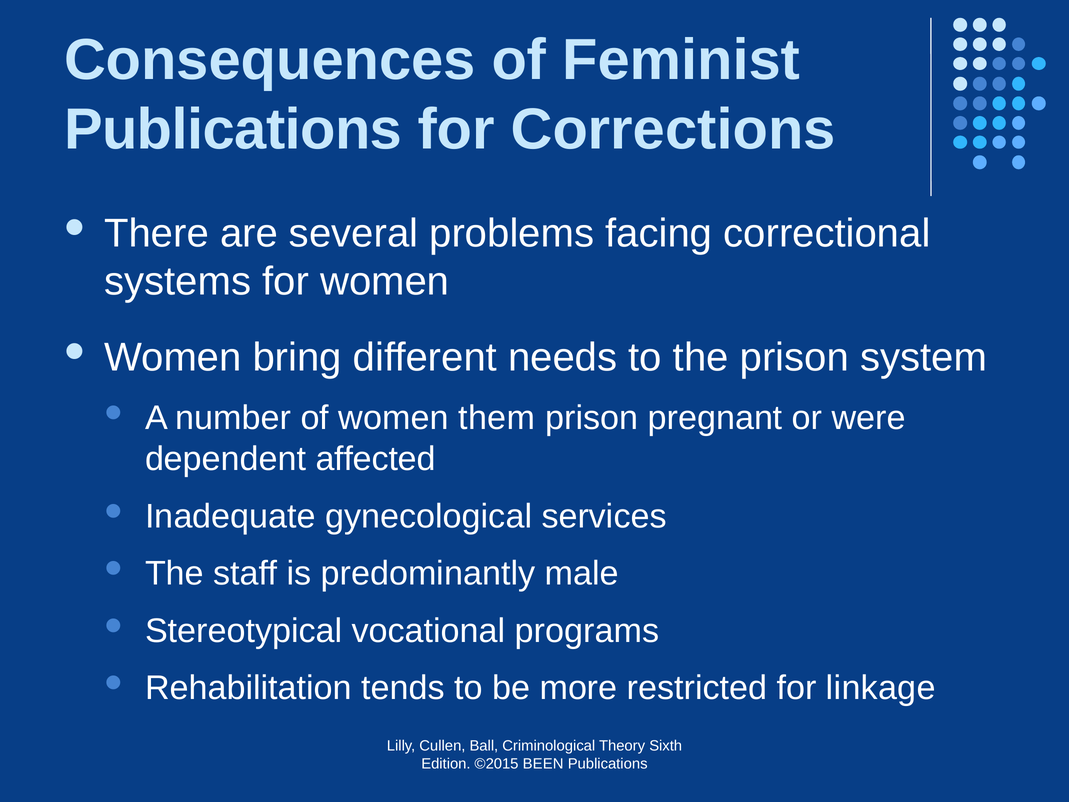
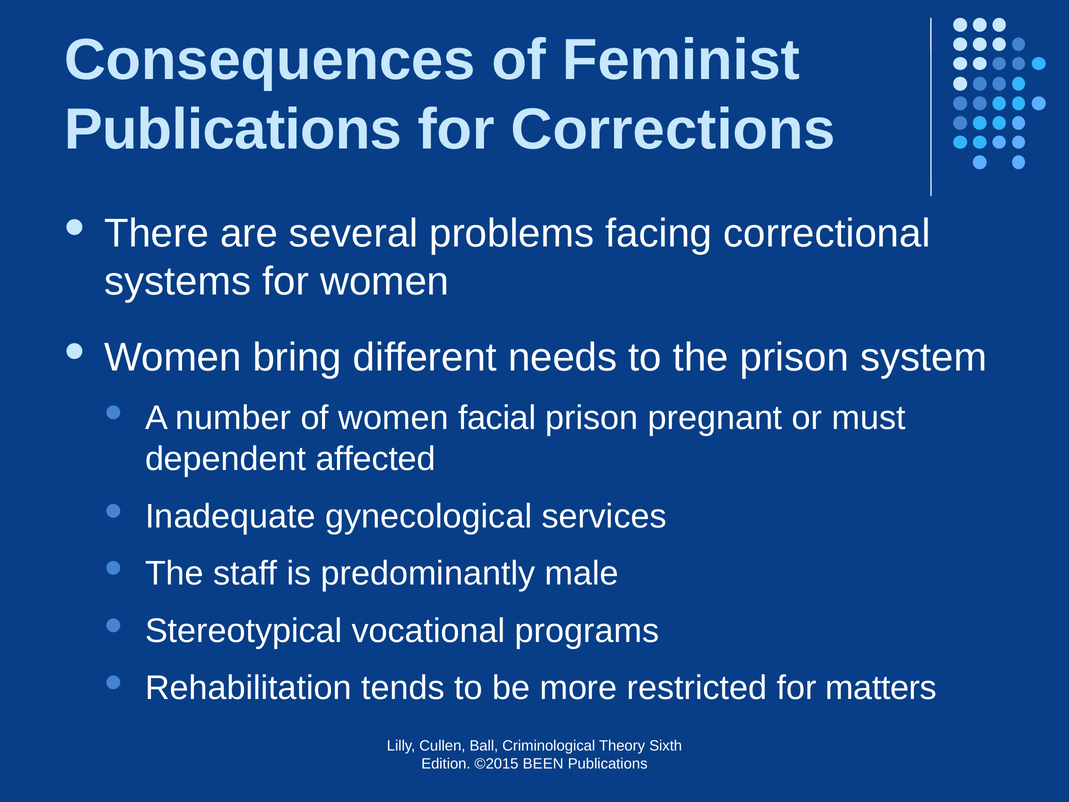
them: them -> facial (497, 418)
were: were -> must (869, 418)
linkage: linkage -> matters (881, 688)
